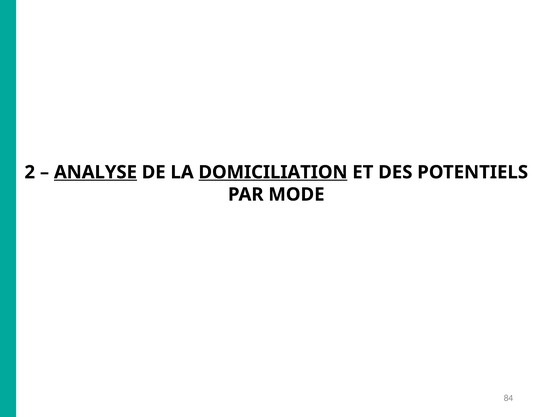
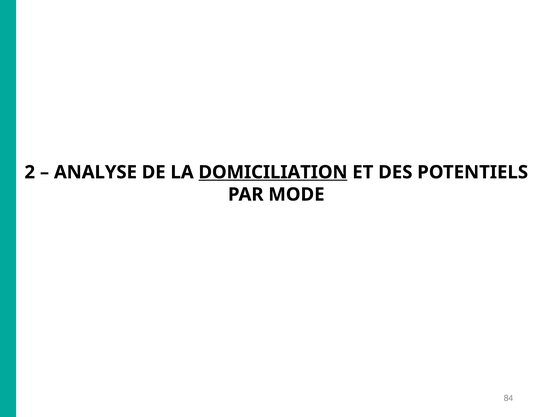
ANALYSE underline: present -> none (95, 173)
